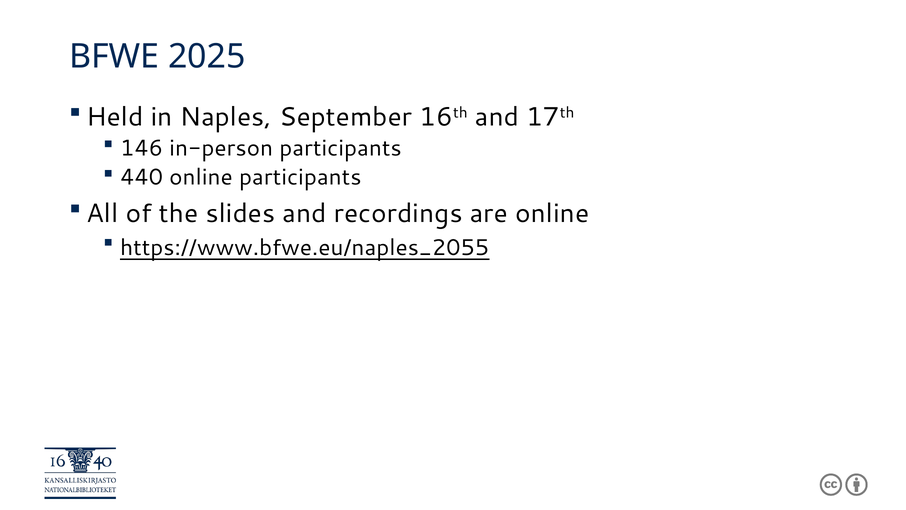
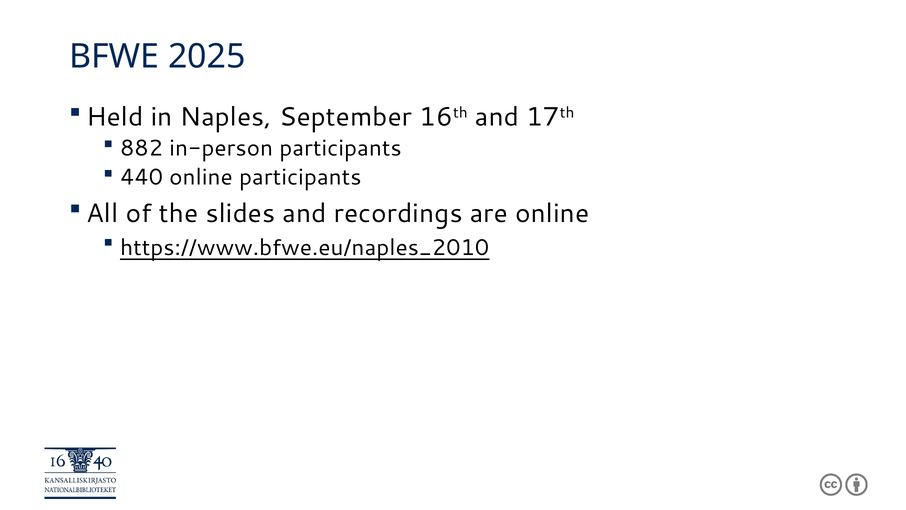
146: 146 -> 882 (142, 148)
https://www.bfwe.eu/naples_2055: https://www.bfwe.eu/naples_2055 -> https://www.bfwe.eu/naples_2010 (305, 247)
